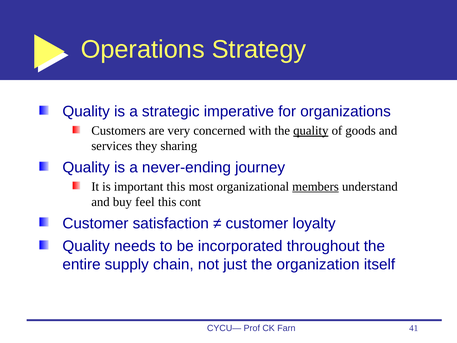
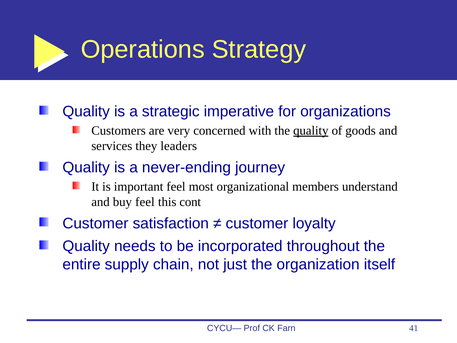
sharing: sharing -> leaders (179, 146)
important this: this -> feel (176, 186)
members underline: present -> none (316, 186)
